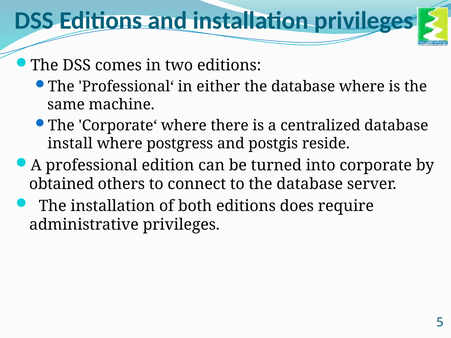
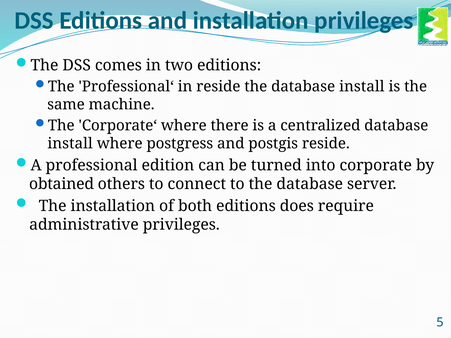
in either: either -> reside (218, 87)
the database where: where -> install (362, 87)
